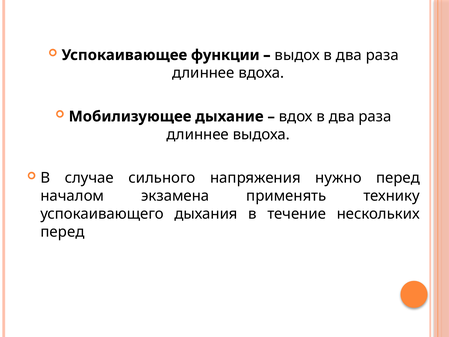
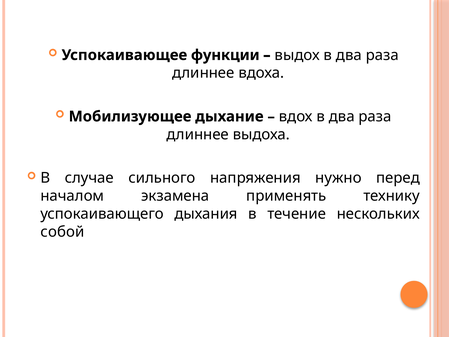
перед: перед -> собой (63, 232)
